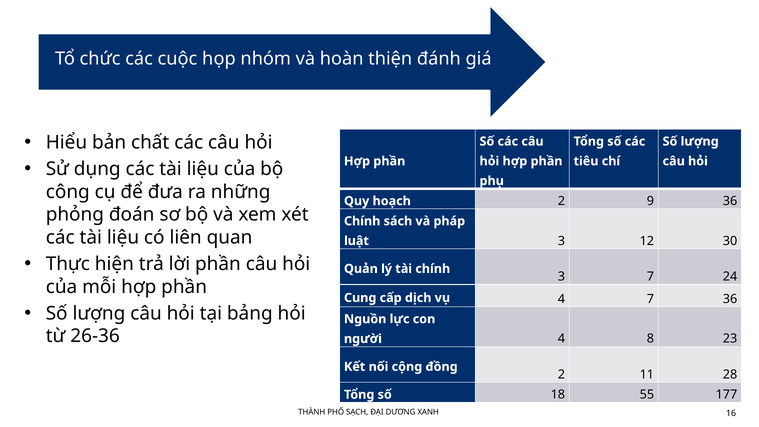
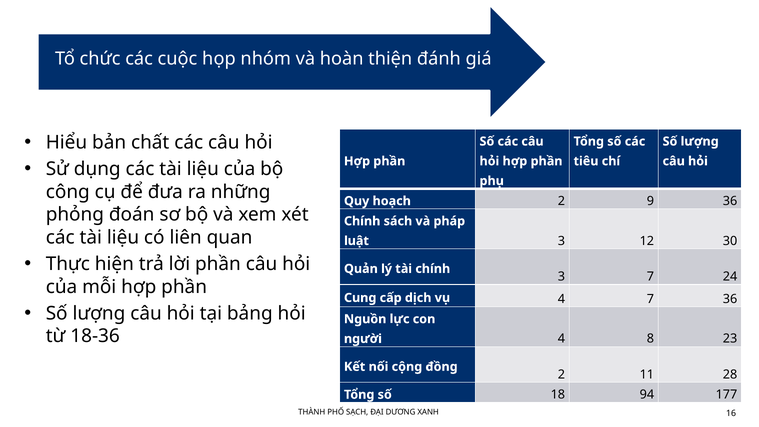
26-36: 26-36 -> 18-36 (95, 336)
55: 55 -> 94 (647, 395)
